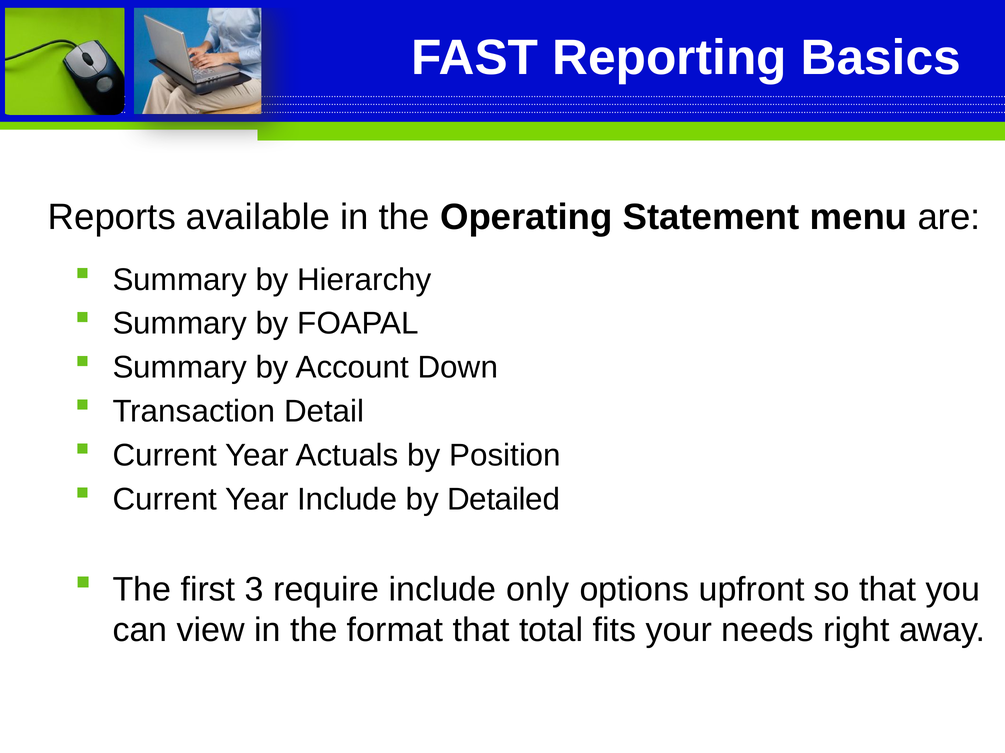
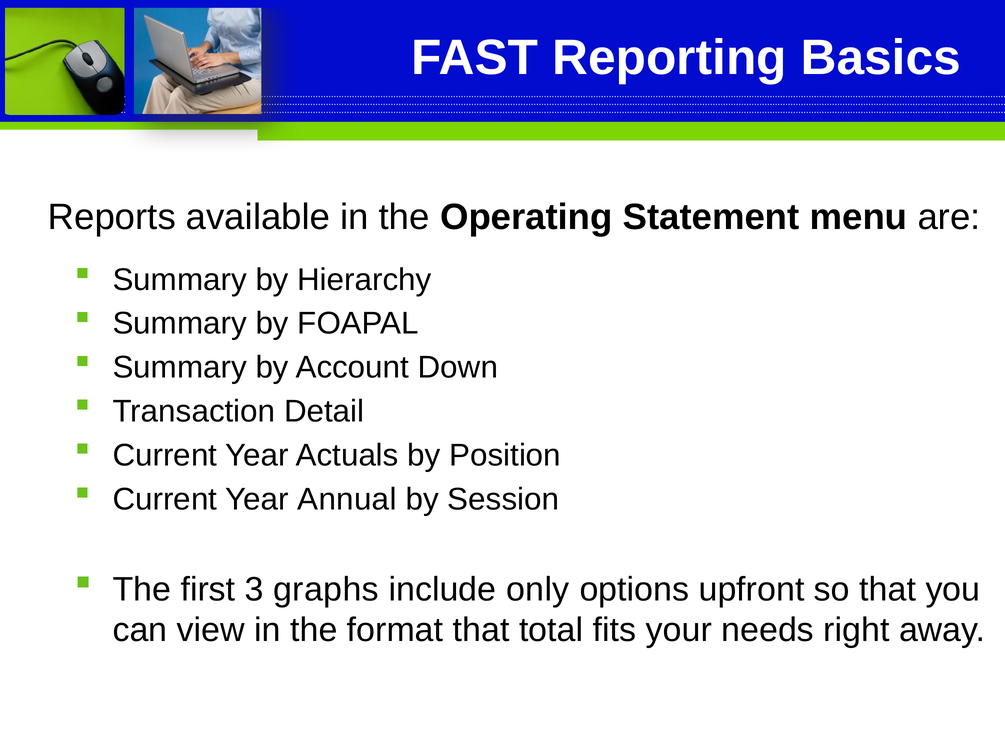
Year Include: Include -> Annual (347, 500)
Detailed: Detailed -> Session (503, 500)
require: require -> graphs (326, 590)
